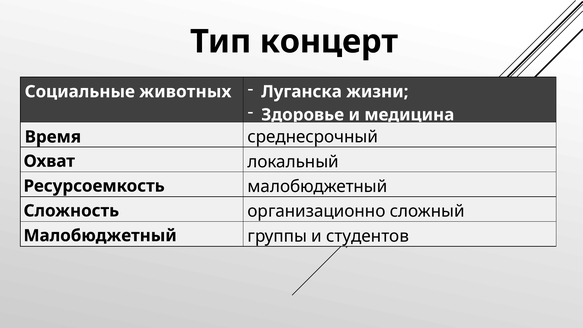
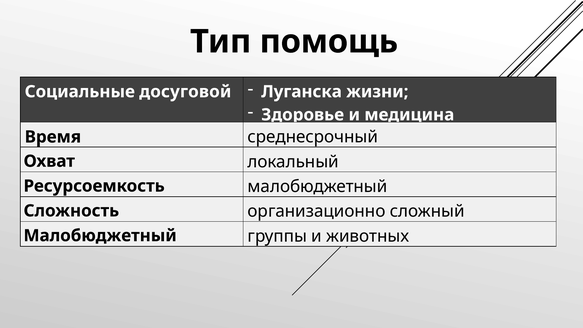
концерт: концерт -> помощь (329, 42)
животных: животных -> досуговой (185, 92)
студентов: студентов -> животных (368, 236)
